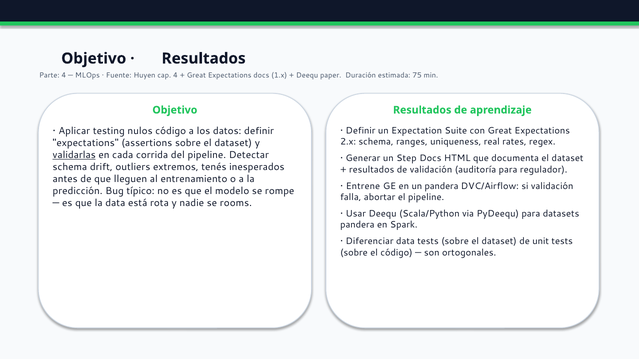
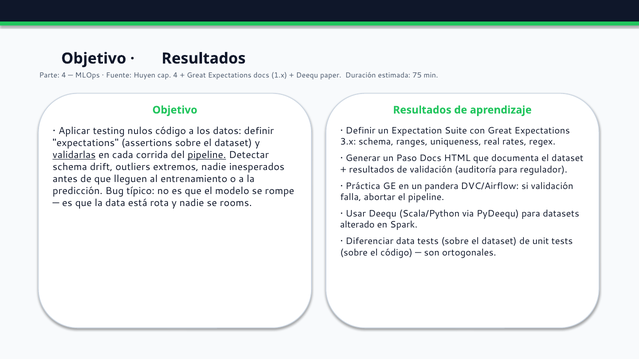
2.x: 2.x -> 3.x (348, 142)
pipeline underline: none -> present (207, 155)
Step: Step -> Paso (407, 158)
extremos tenés: tenés -> nadie (214, 167)
Entrene: Entrene -> Práctica (363, 186)
pandera: pandera -> alterado (357, 225)
